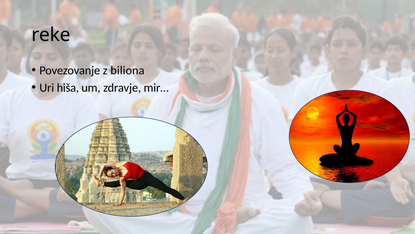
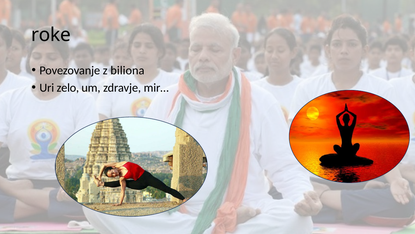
reke: reke -> roke (51, 35)
hiša: hiša -> zelo (68, 88)
